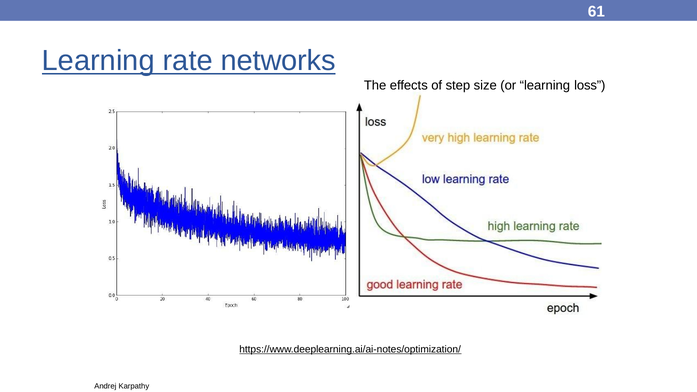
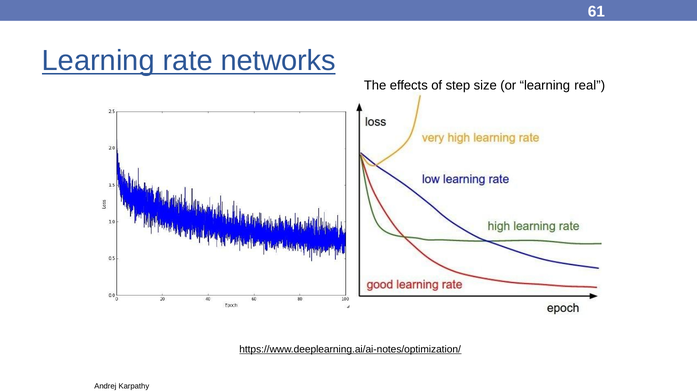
loss: loss -> real (590, 86)
